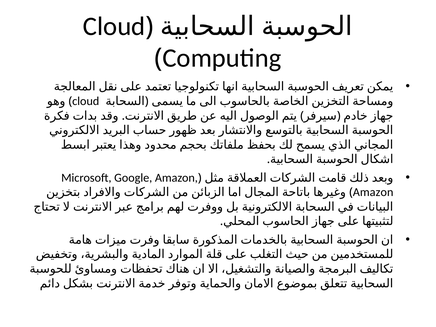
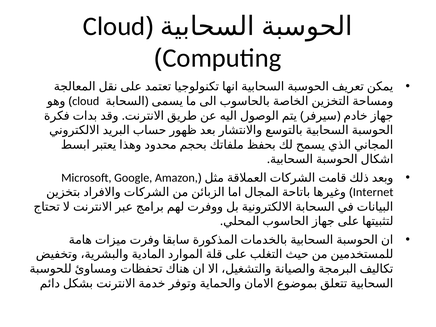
Amazon: Amazon -> Internet (373, 192)
